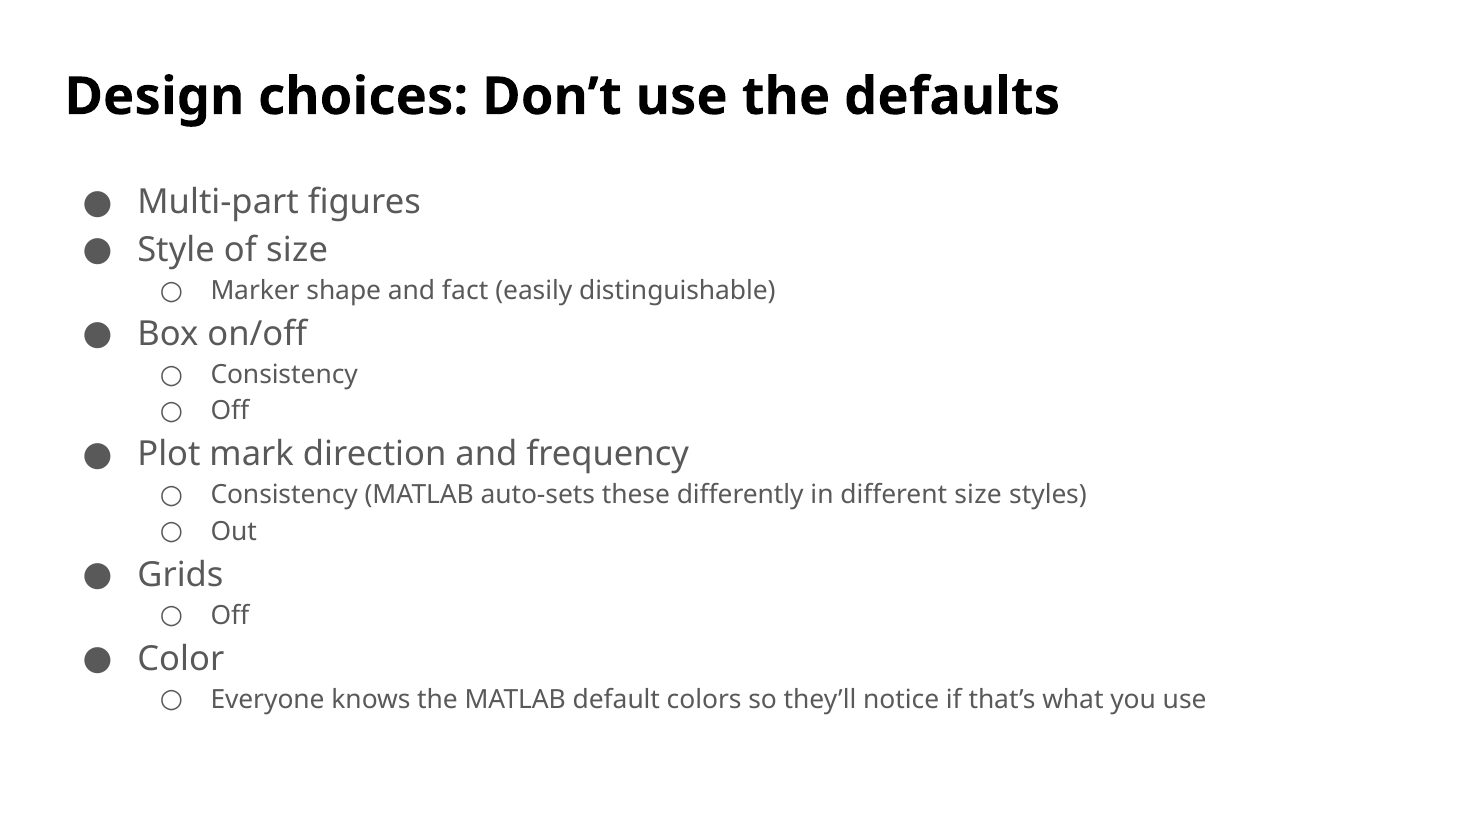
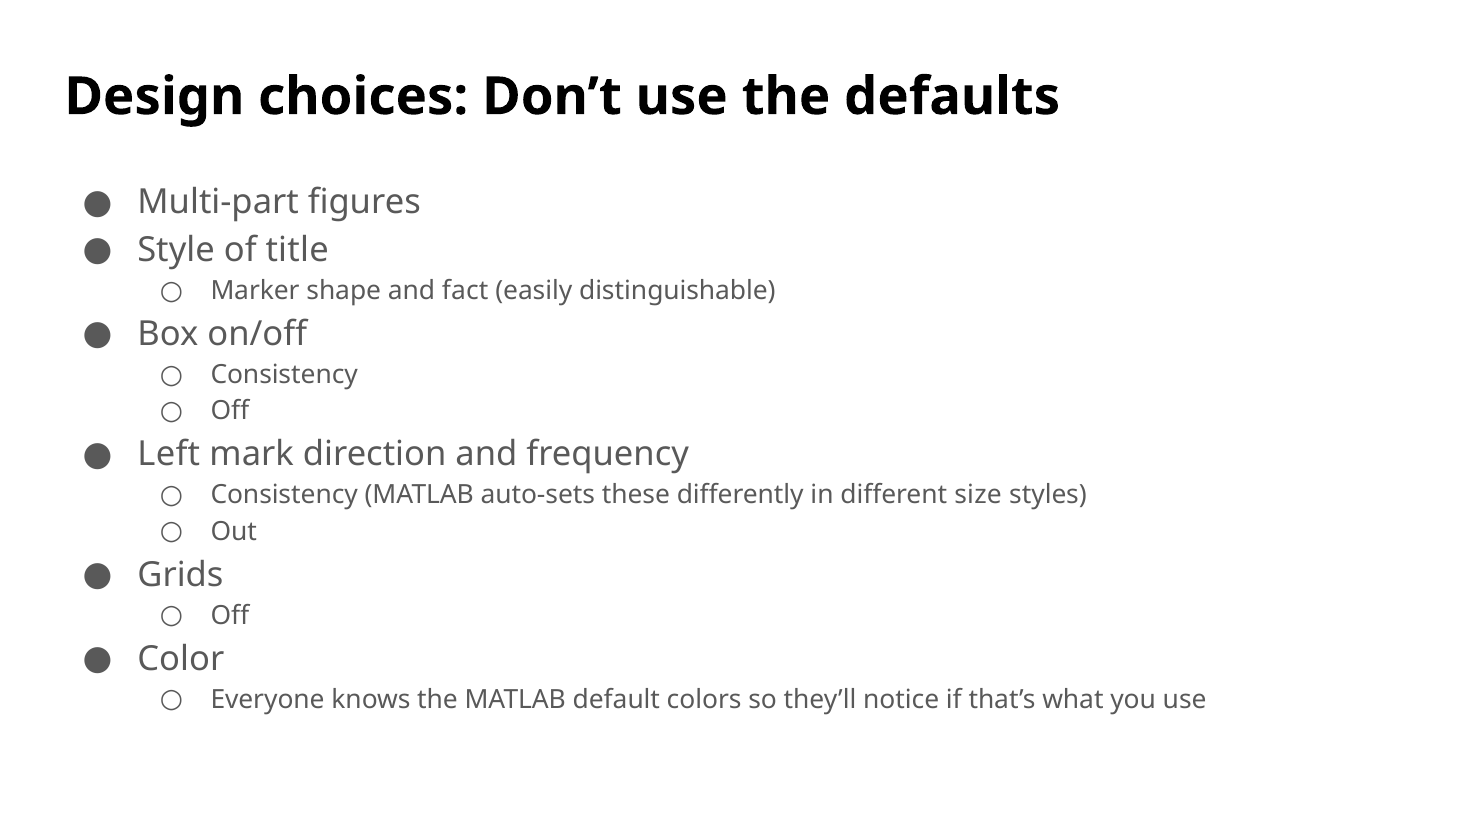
of size: size -> title (297, 250)
Plot: Plot -> Left (169, 454)
